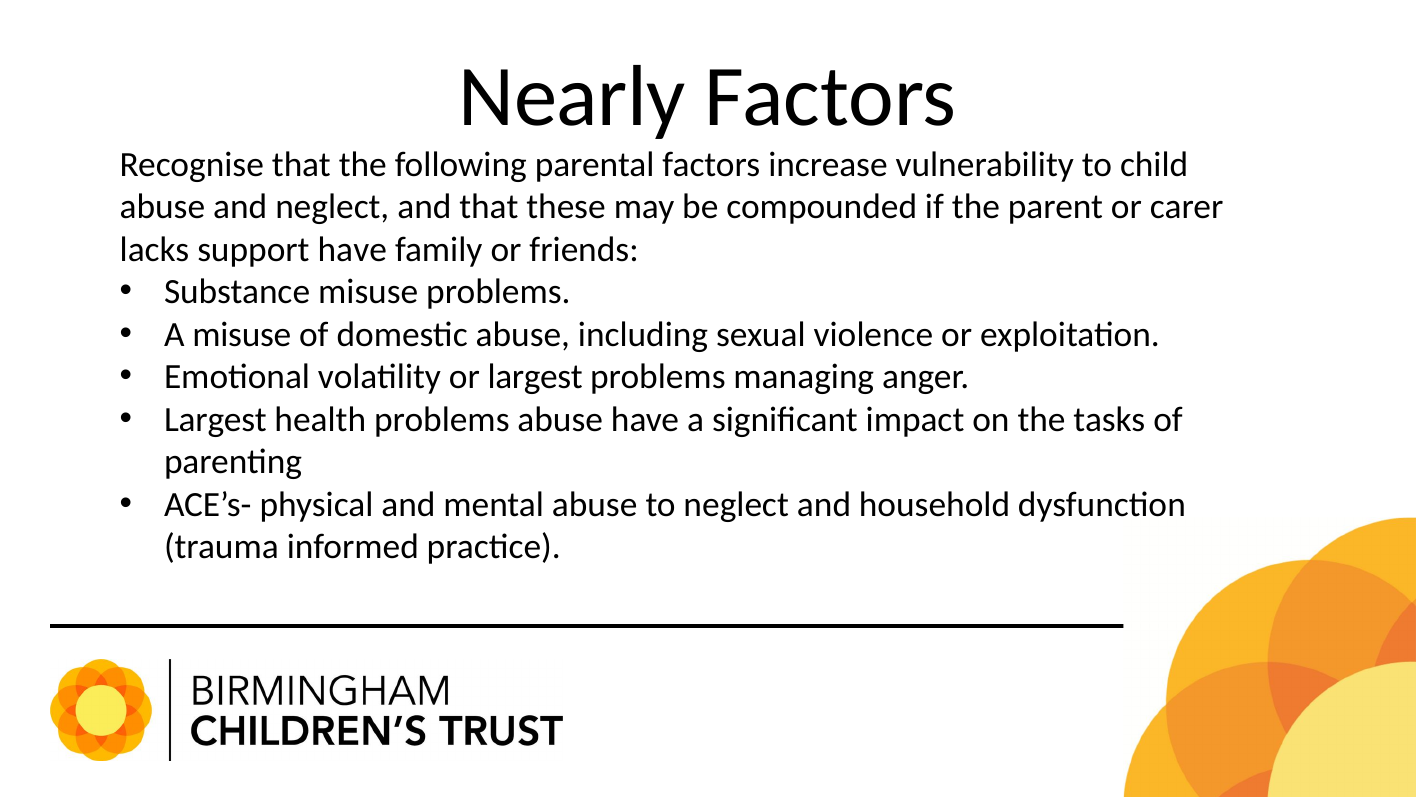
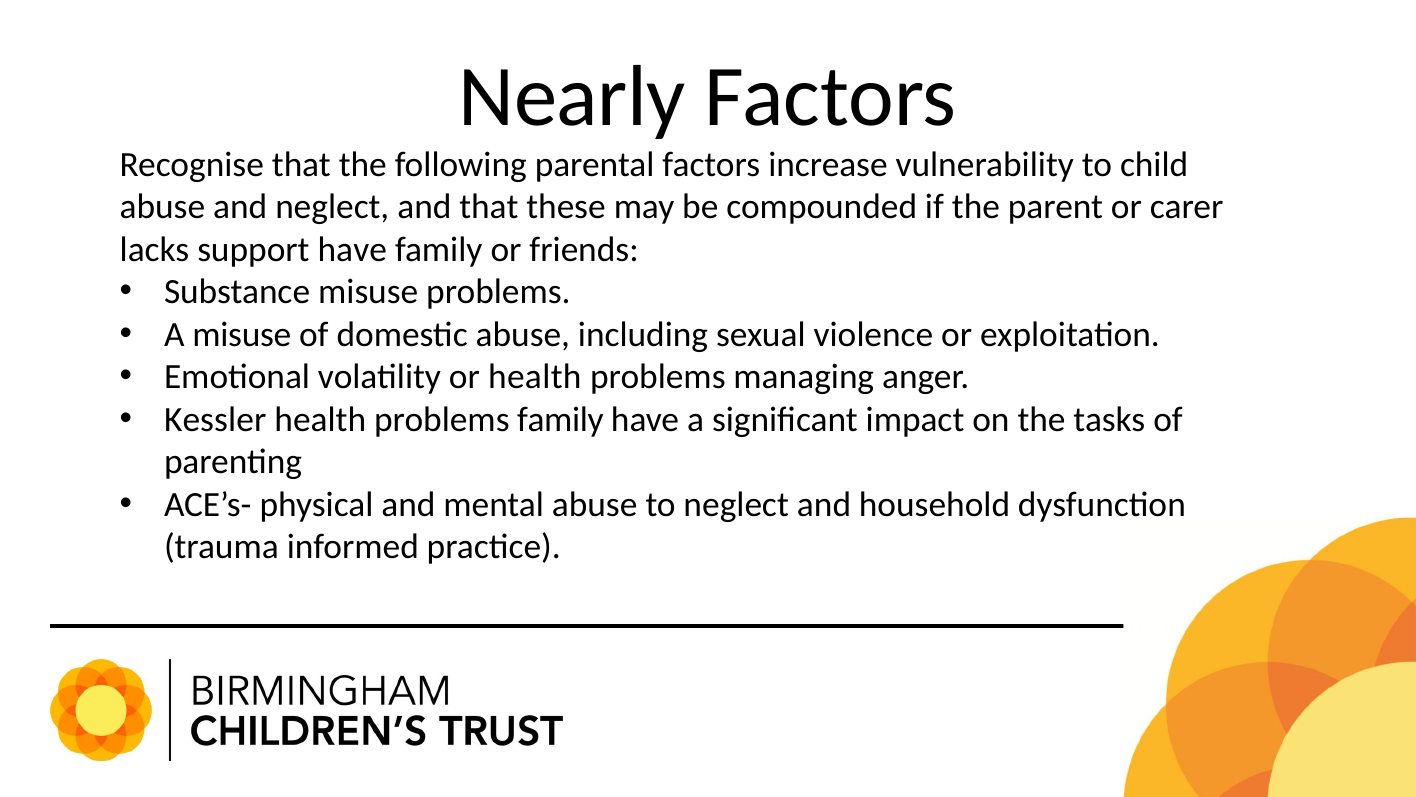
or largest: largest -> health (535, 377)
Largest: Largest -> Kessler (215, 419)
problems abuse: abuse -> family (560, 419)
